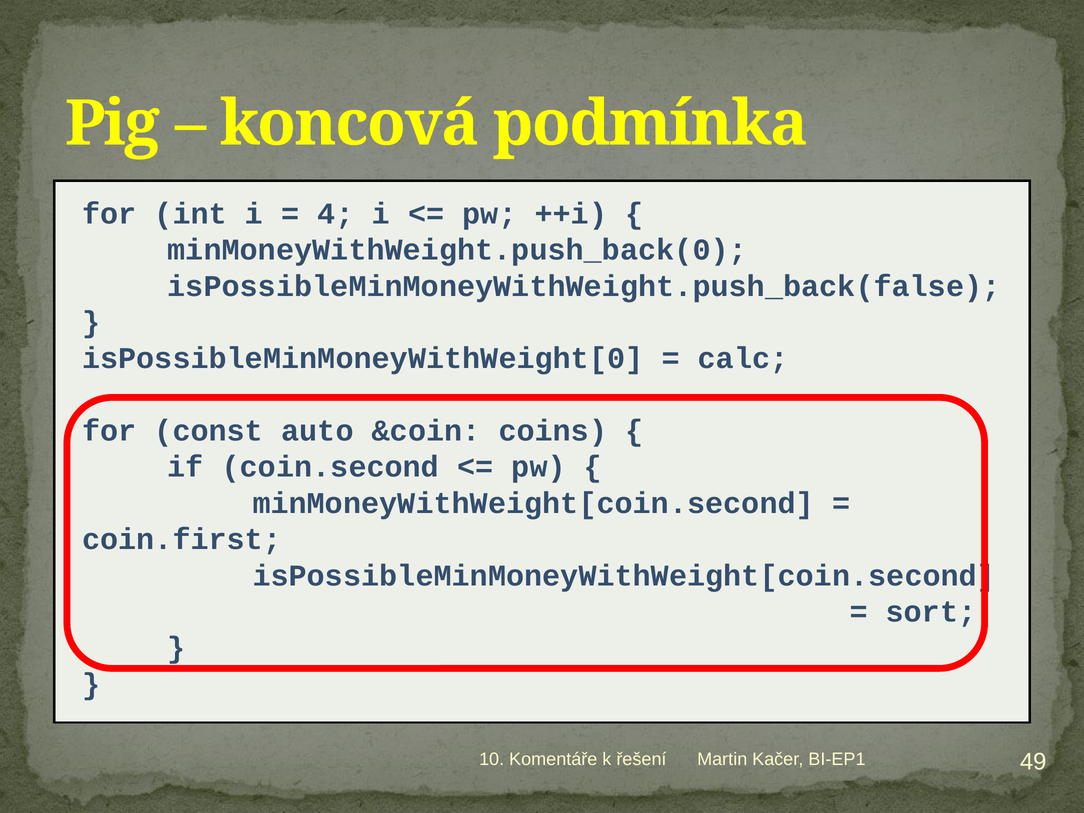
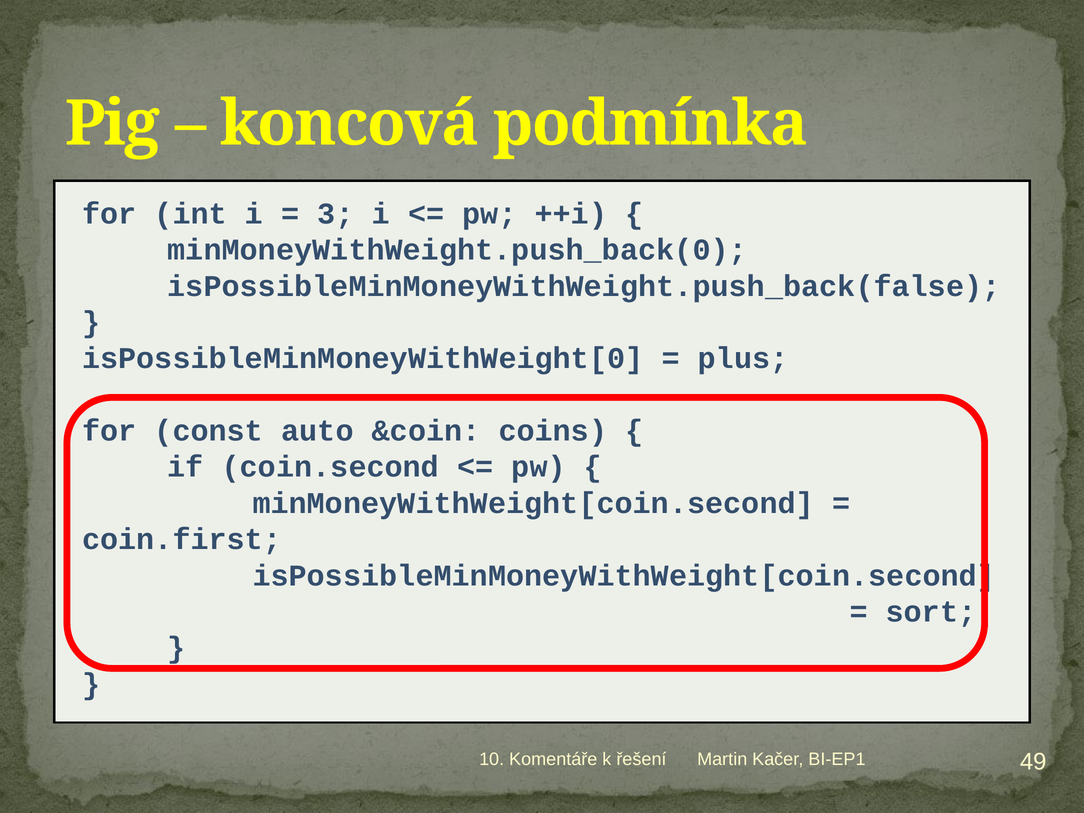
4: 4 -> 3 (336, 214)
calc: calc -> plus (743, 358)
